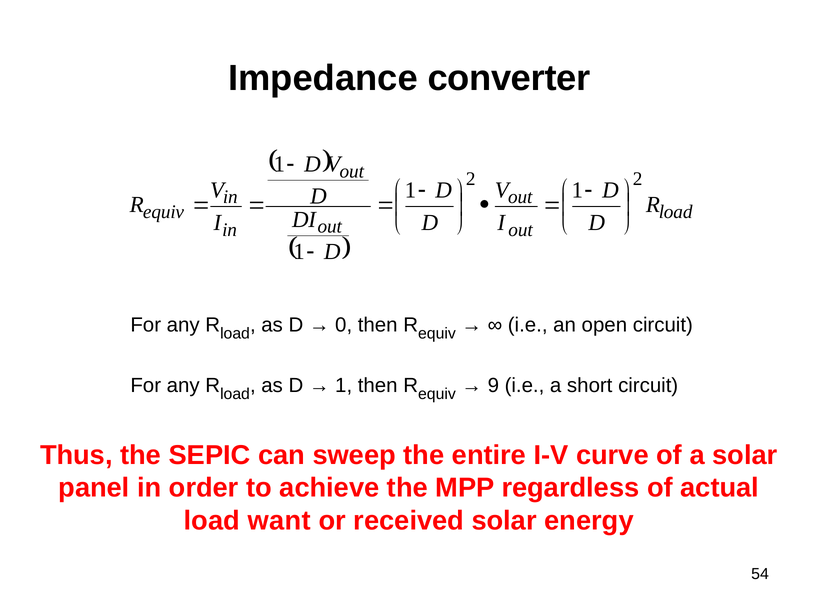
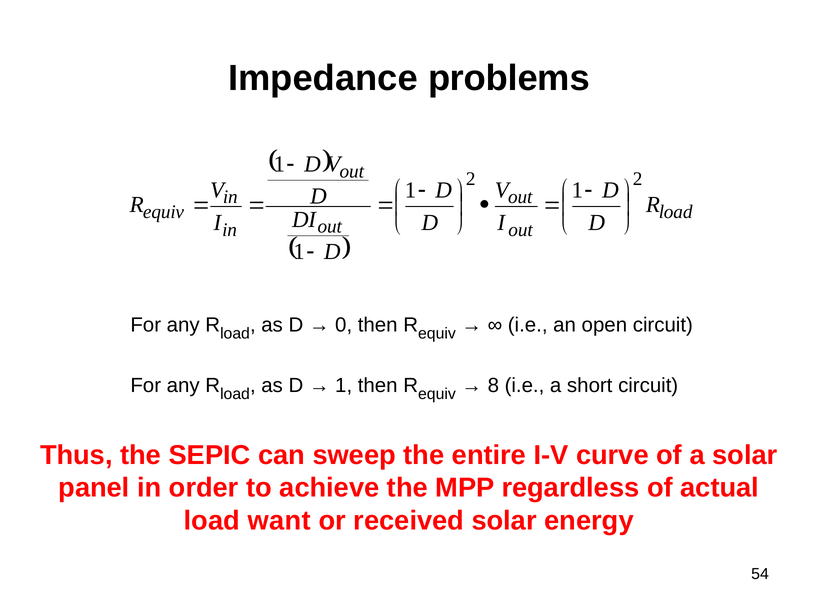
converter: converter -> problems (509, 78)
9: 9 -> 8 (493, 385)
